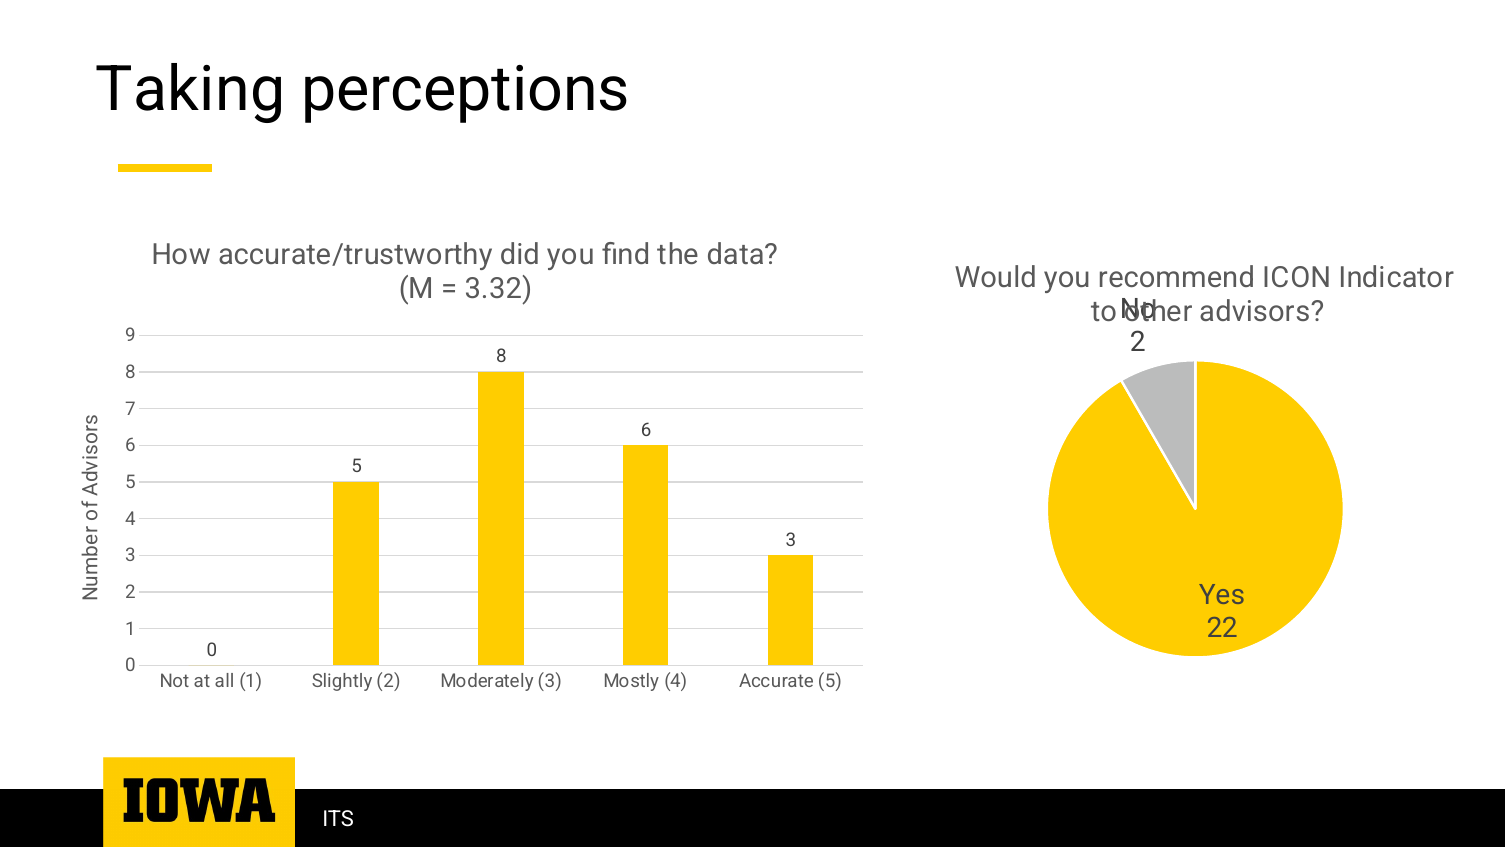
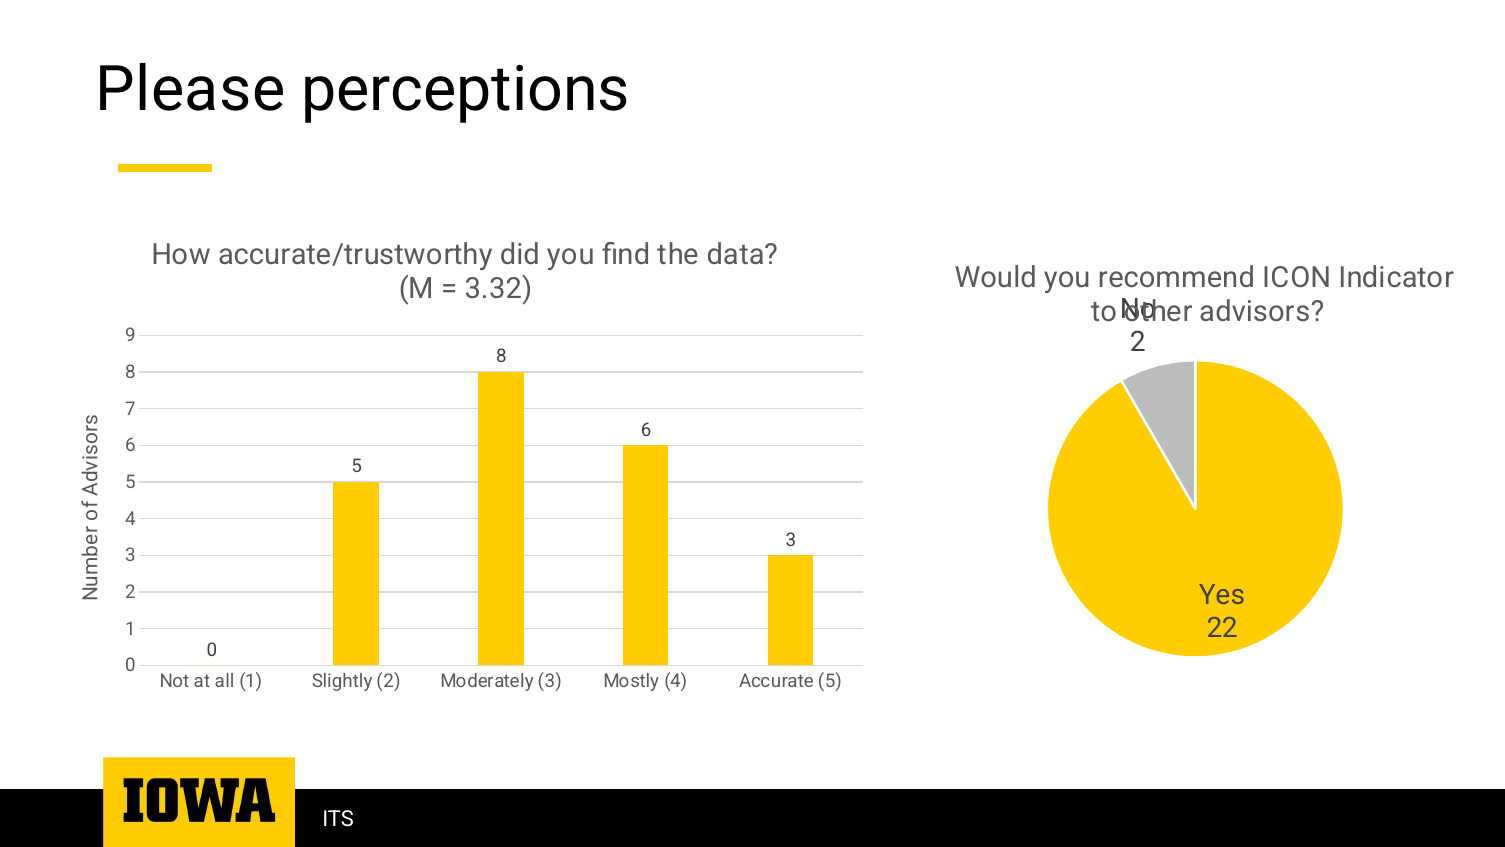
Taking: Taking -> Please (190, 89)
